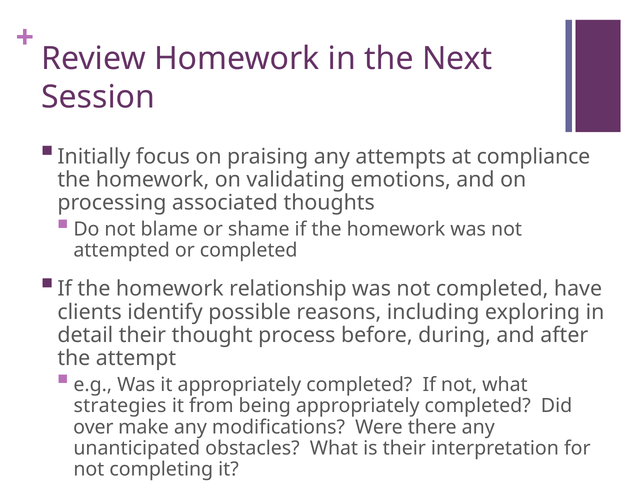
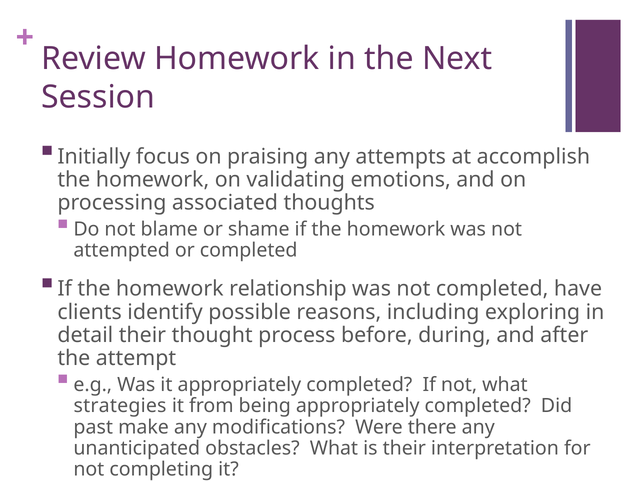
compliance: compliance -> accomplish (533, 156)
over: over -> past (93, 427)
